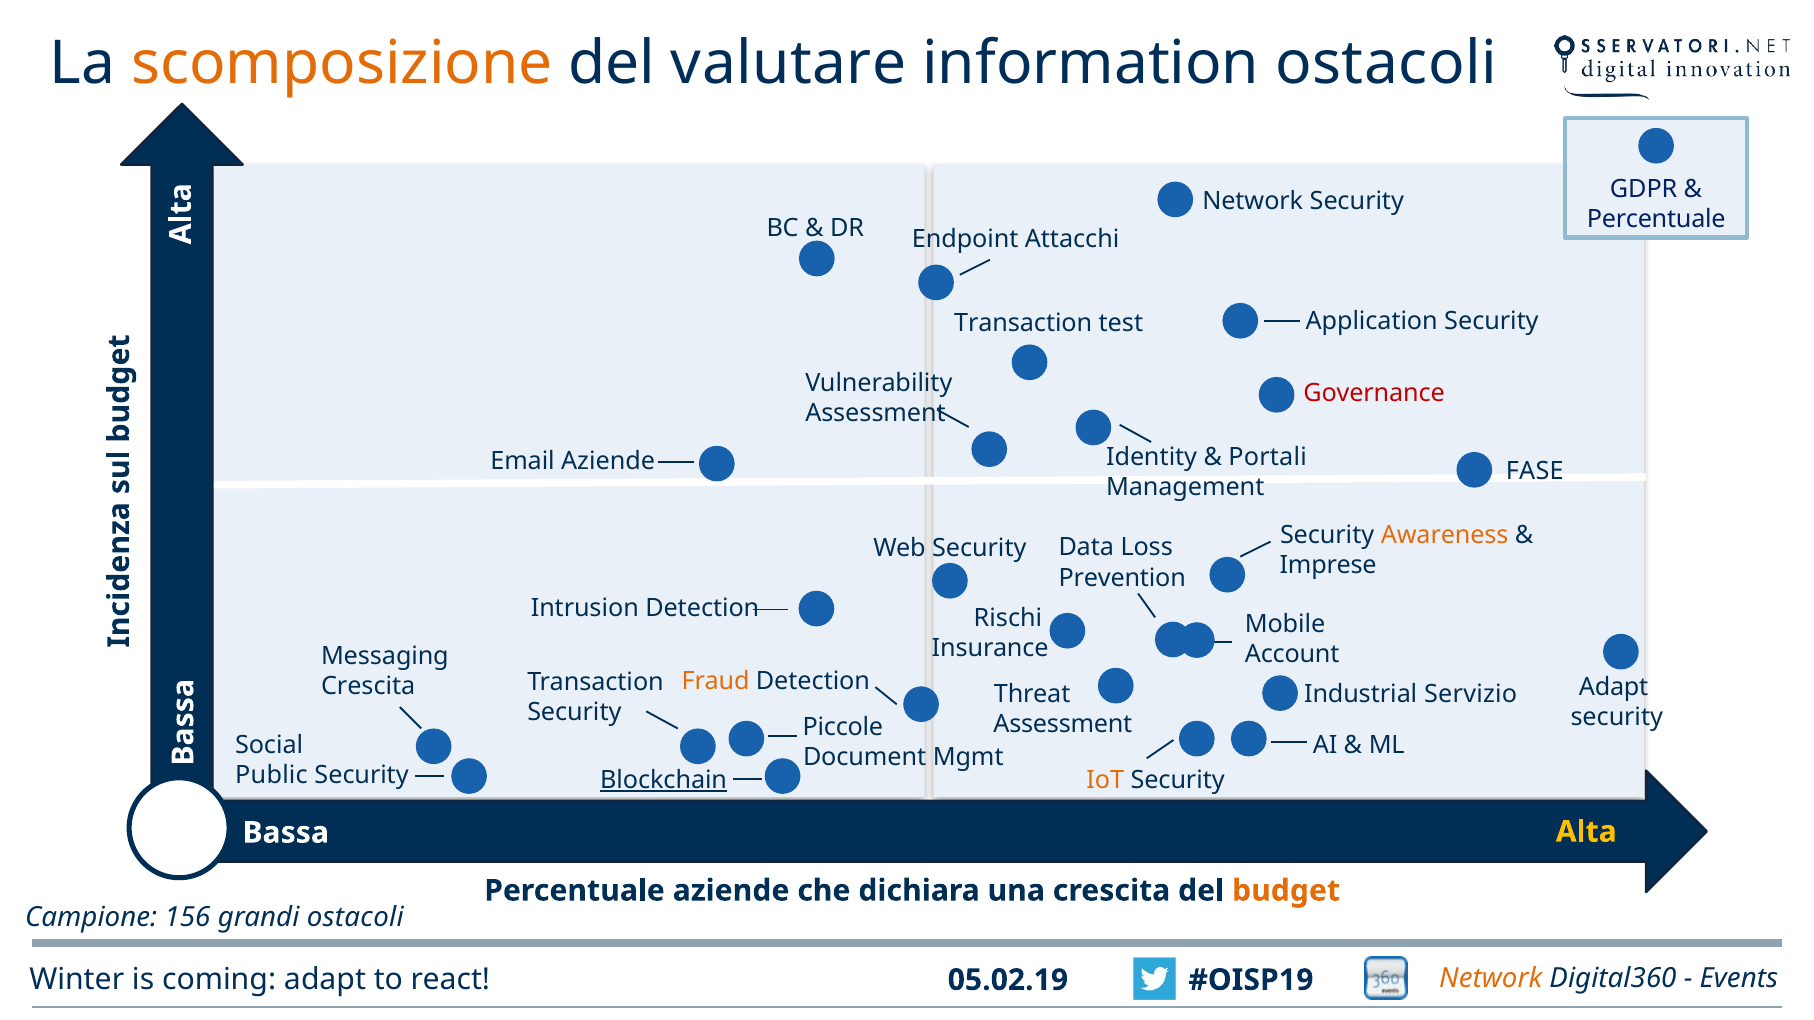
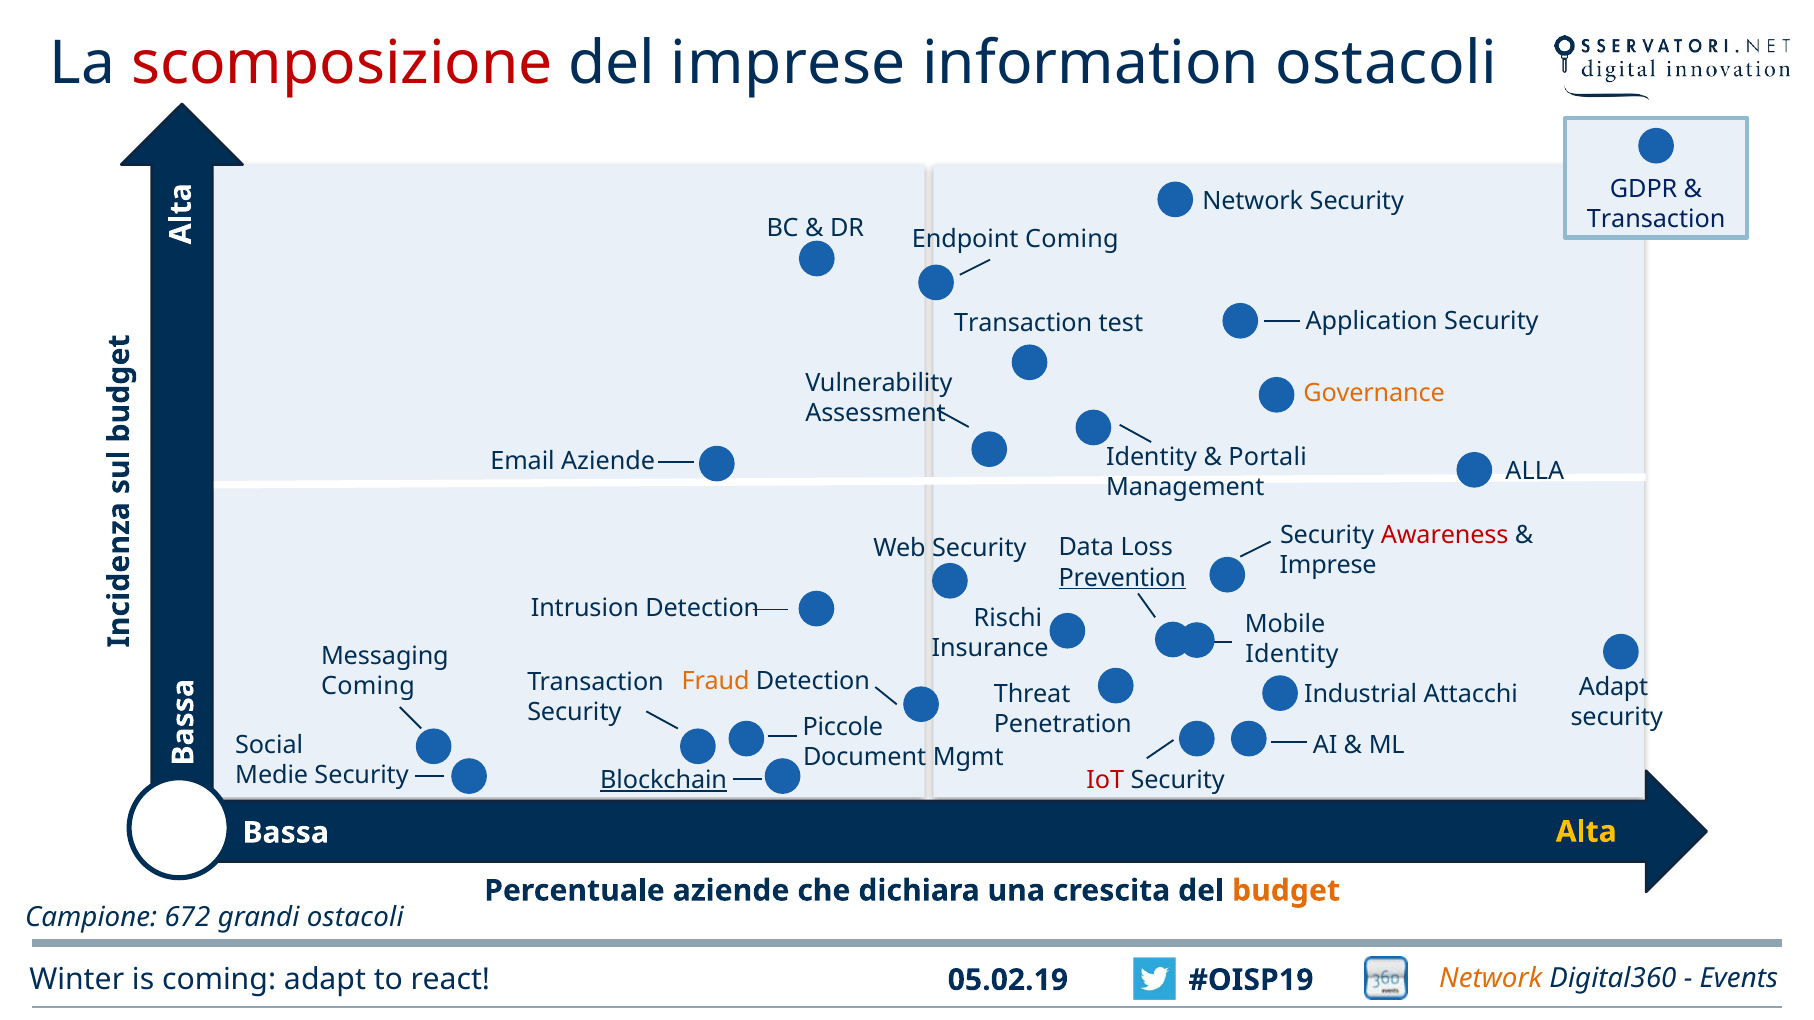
scomposizione colour: orange -> red (342, 63)
del valutare: valutare -> imprese (789, 63)
Percentuale: Percentuale -> Transaction (1656, 220)
Endpoint Attacchi: Attacchi -> Coming (1072, 240)
Governance colour: red -> orange (1374, 393)
FASE: FASE -> ALLA (1535, 471)
Awareness colour: orange -> red (1445, 535)
Prevention underline: none -> present (1122, 578)
Account: Account -> Identity (1292, 654)
Crescita: Crescita -> Coming (368, 687)
Servizio: Servizio -> Attacchi (1471, 694)
Assessment: Assessment -> Penetration (1063, 724)
Public: Public -> Medie (272, 776)
IoT colour: orange -> red (1105, 781)
156: 156 -> 672 (188, 918)
